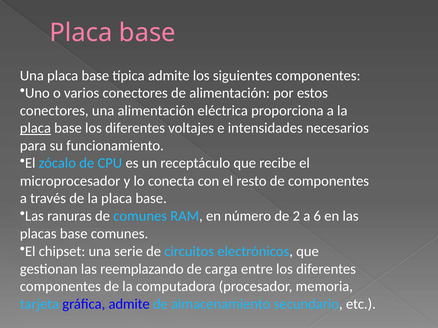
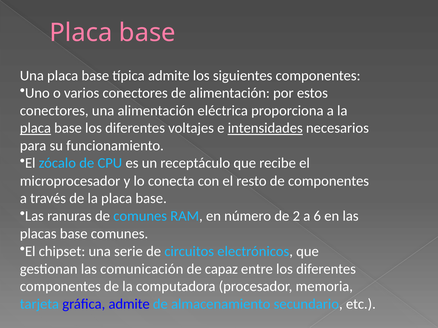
intensidades underline: none -> present (265, 128)
reemplazando: reemplazando -> comunicación (142, 269)
carga: carga -> capaz (221, 269)
